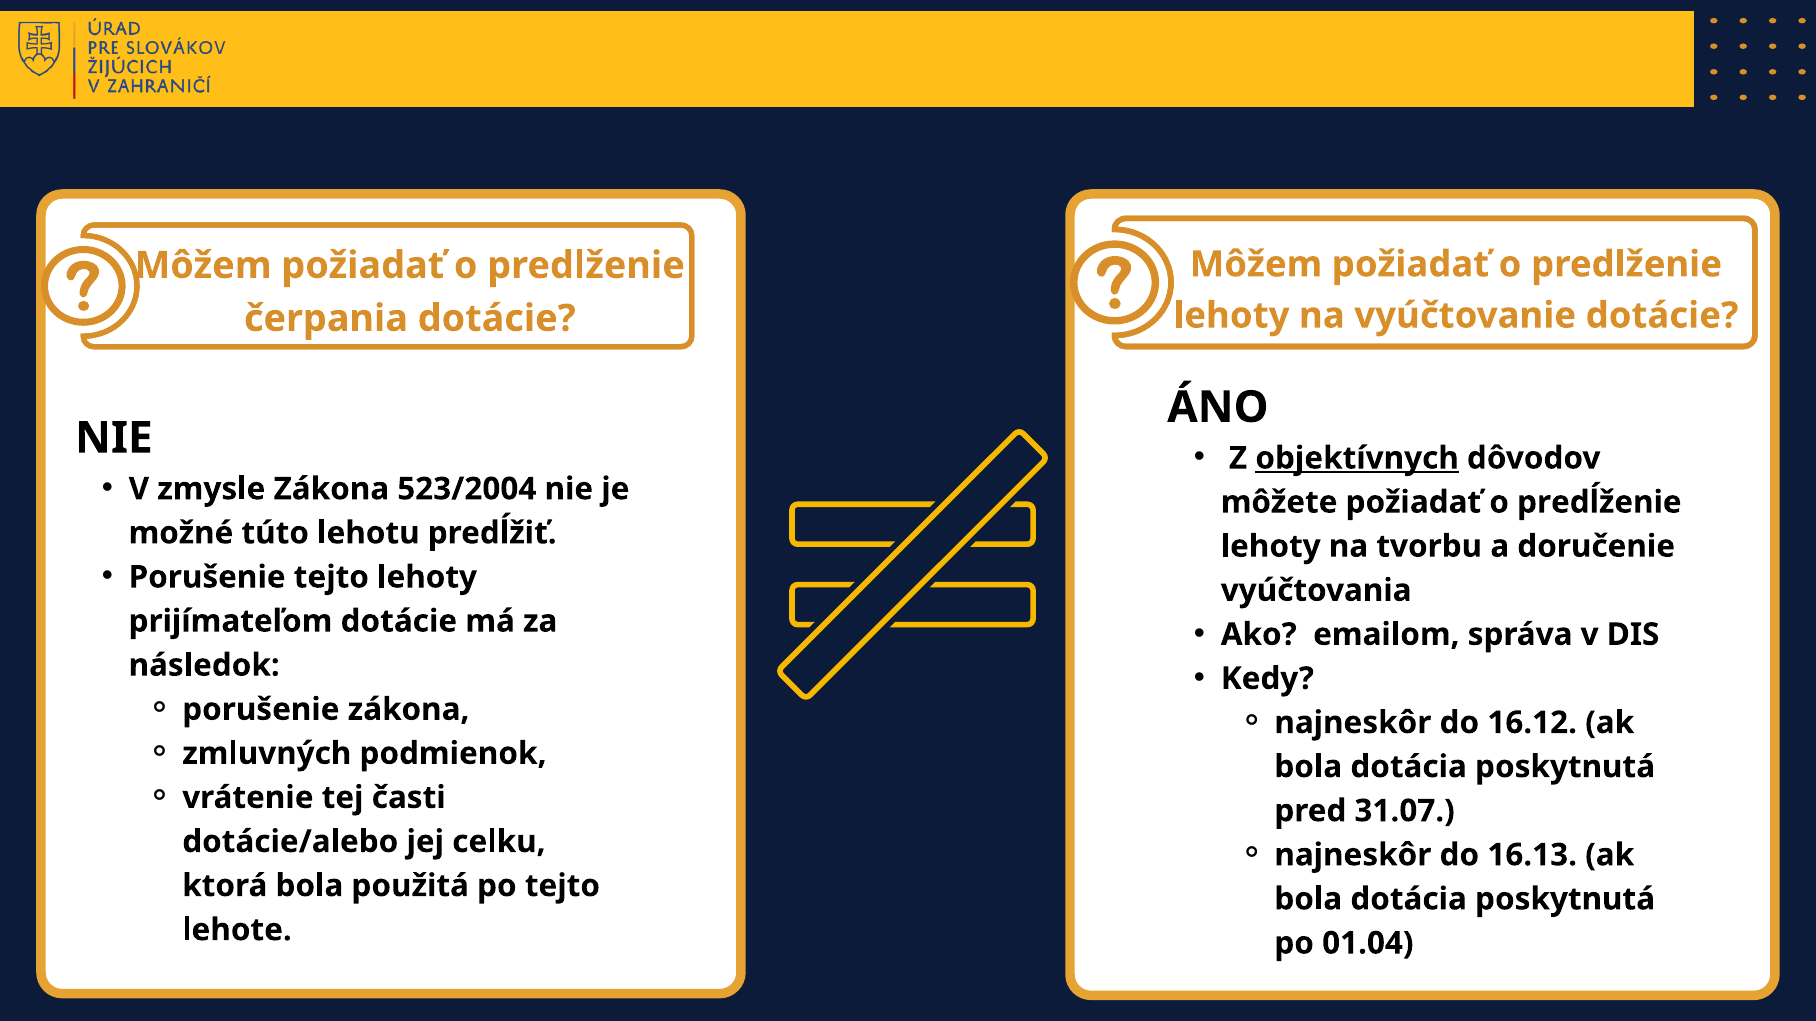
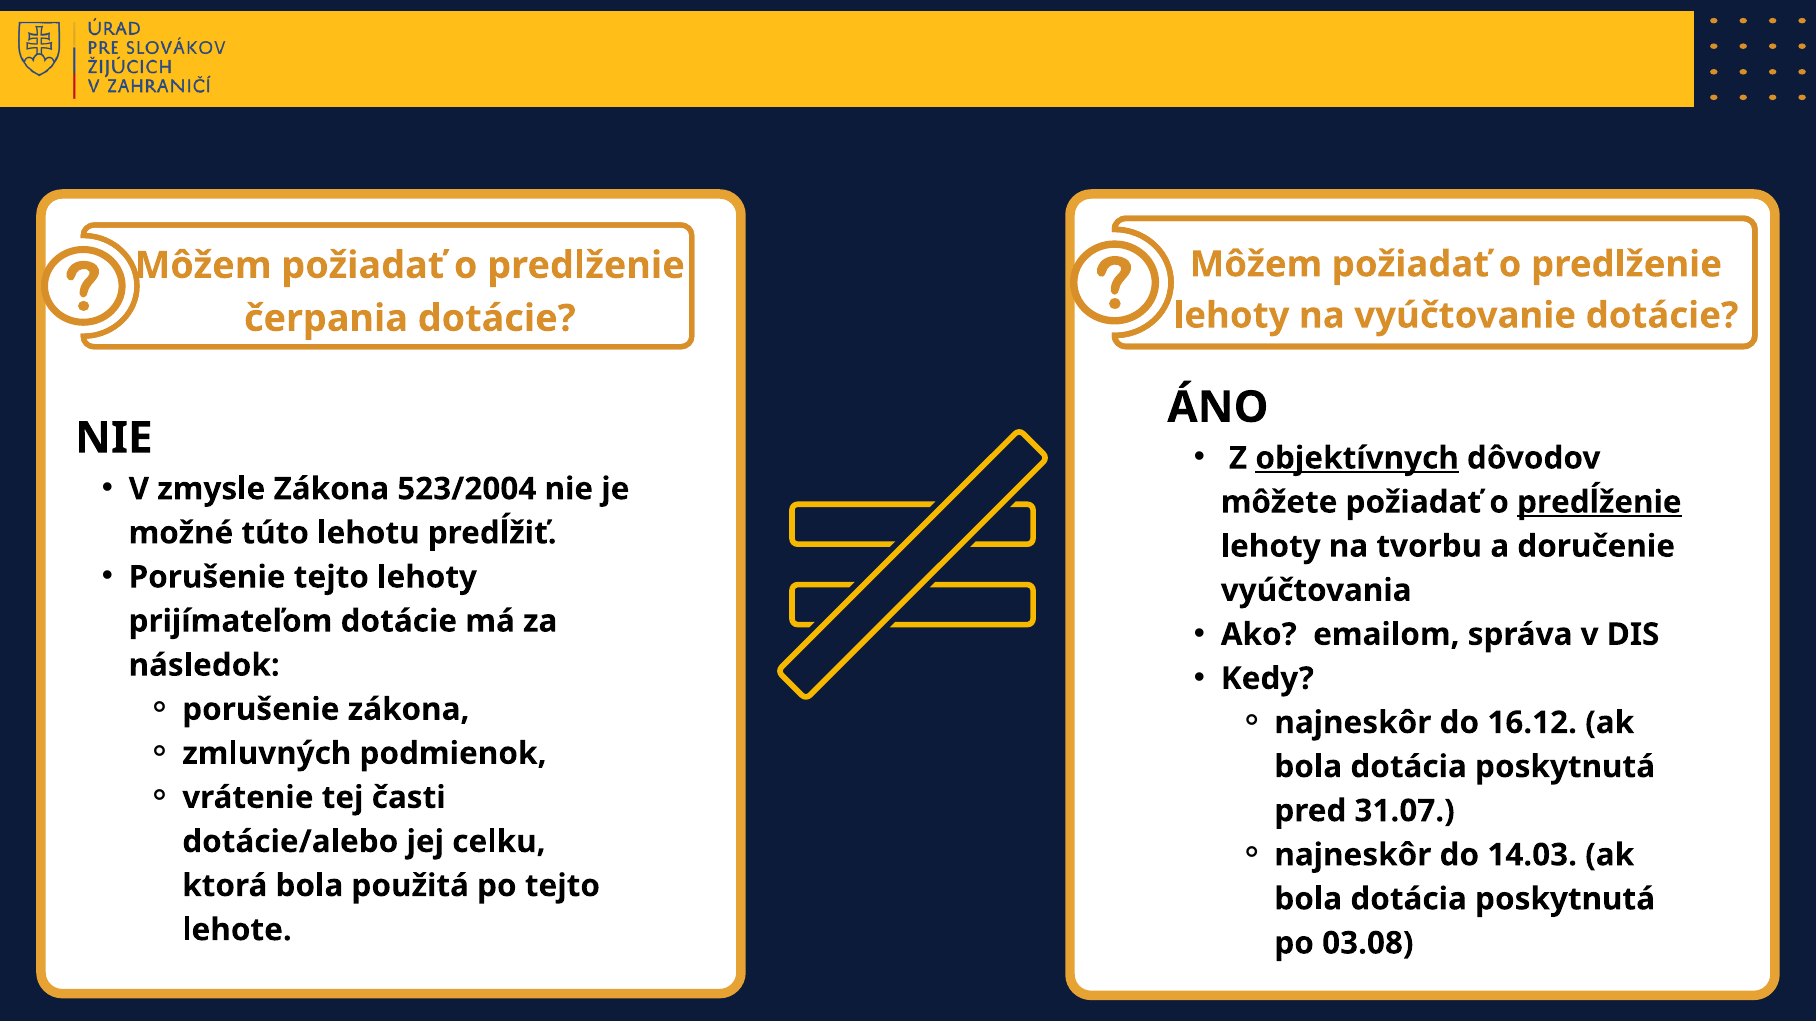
predĺženie underline: none -> present (1599, 502)
16.13: 16.13 -> 14.03 (1532, 855)
01.04: 01.04 -> 03.08 (1368, 944)
